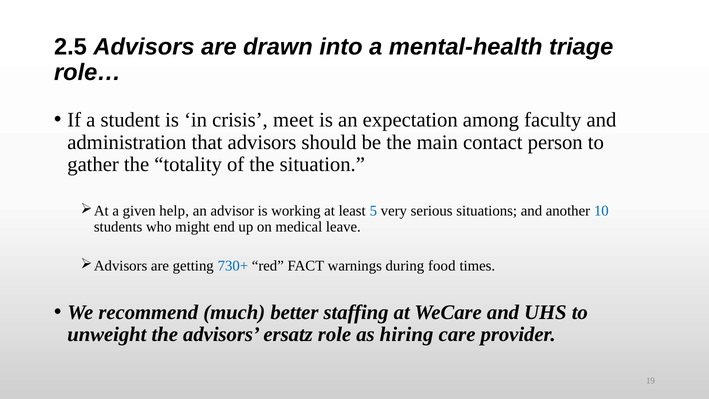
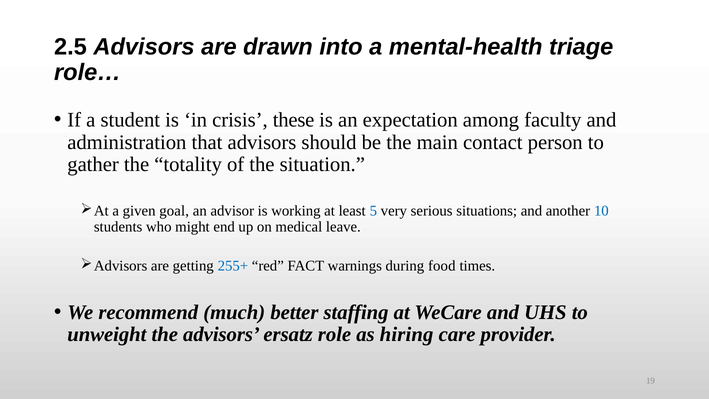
meet: meet -> these (294, 120)
help: help -> goal (174, 211)
730+: 730+ -> 255+ (233, 266)
